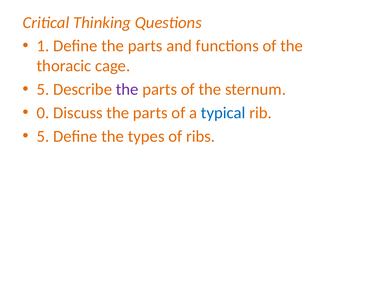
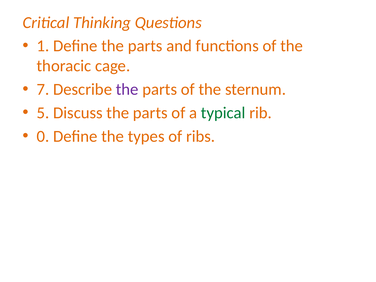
5: 5 -> 7 (43, 89)
0: 0 -> 5 (43, 113)
typical colour: blue -> green (223, 113)
5: 5 -> 0 (43, 136)
